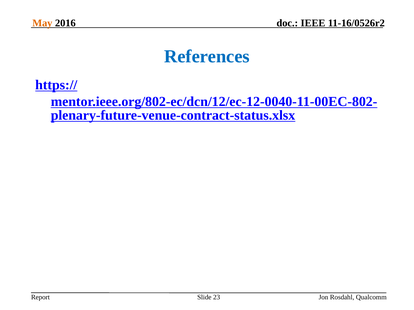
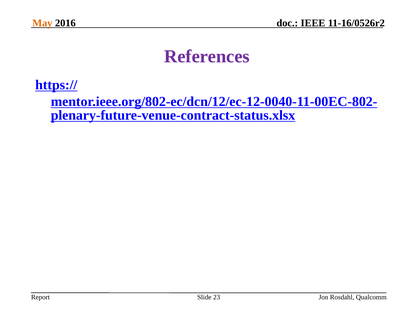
References colour: blue -> purple (207, 56)
